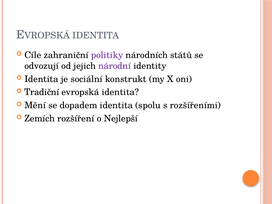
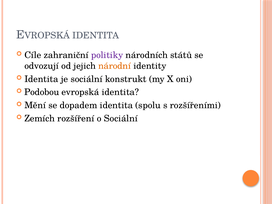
národní colour: purple -> orange (115, 66)
Tradiční: Tradiční -> Podobou (42, 92)
o Nejlepší: Nejlepší -> Sociální (121, 118)
